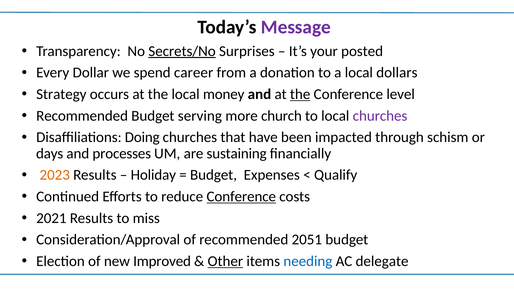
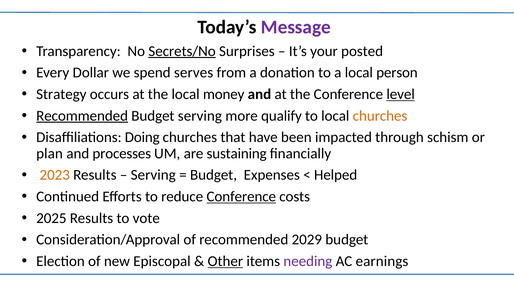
career: career -> serves (194, 73)
dollars: dollars -> person (397, 73)
the underline: present -> none (300, 94)
level underline: none -> present (401, 94)
Recommended underline: none -> present (82, 116)
church: church -> qualify (281, 116)
churches colour: purple -> orange (380, 116)
days: days -> plan (50, 154)
Holiday: Holiday -> Serving (153, 175)
Qualify: Qualify -> Helped (336, 175)
2021: 2021 -> 2025 (51, 218)
miss: miss -> vote (146, 218)
2051: 2051 -> 2029 (307, 240)
Improved: Improved -> Episcopal (162, 261)
needing colour: blue -> purple (308, 261)
delegate: delegate -> earnings (382, 261)
